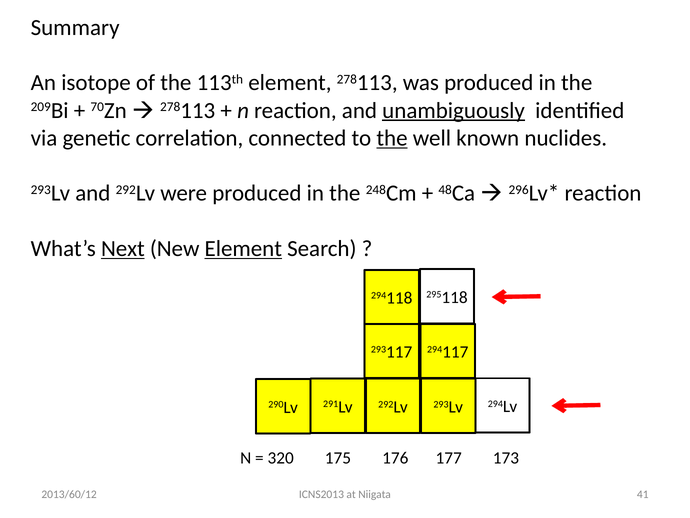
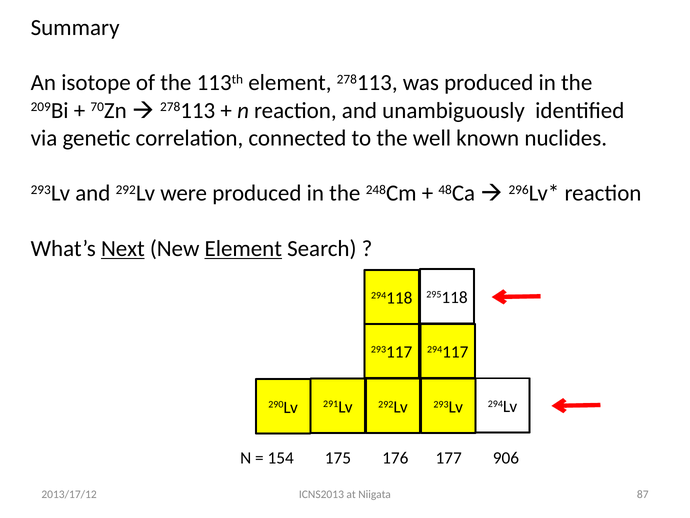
unambiguously underline: present -> none (454, 110)
the underline: present -> none (392, 138)
320: 320 -> 154 (281, 458)
173: 173 -> 906 (506, 458)
2013/60/12: 2013/60/12 -> 2013/17/12 (69, 494)
41: 41 -> 87 (643, 494)
